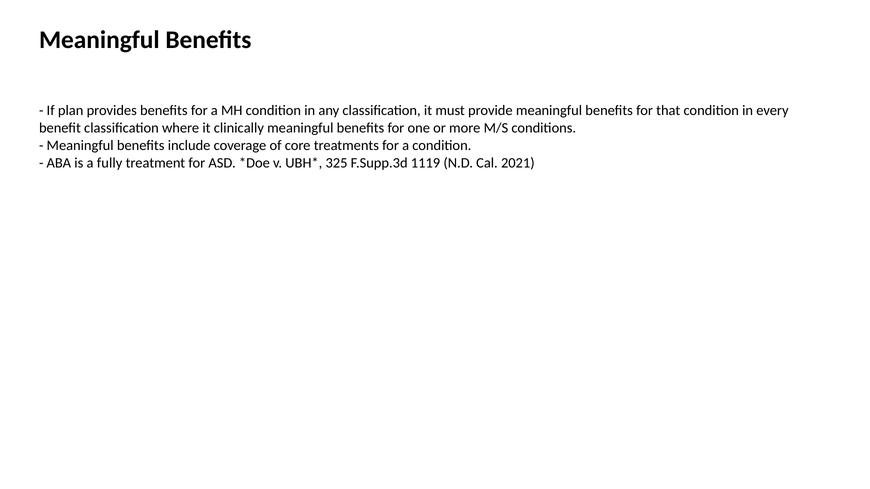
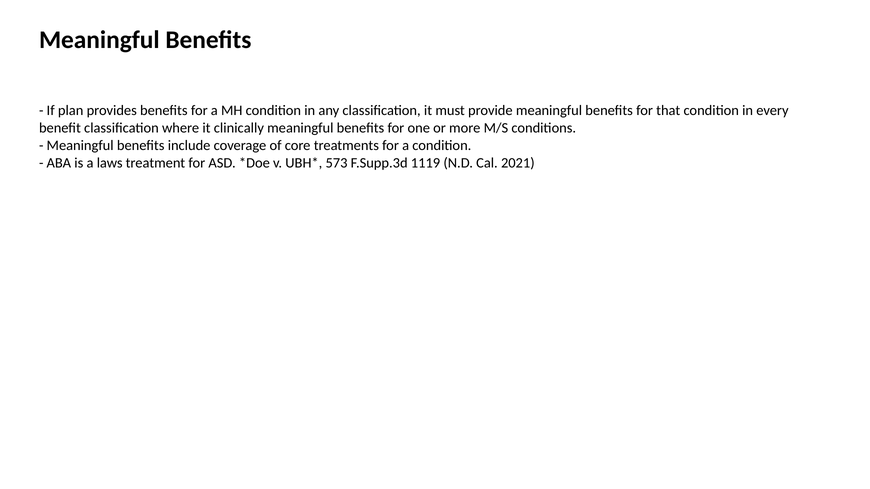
fully: fully -> laws (110, 163)
325: 325 -> 573 (337, 163)
